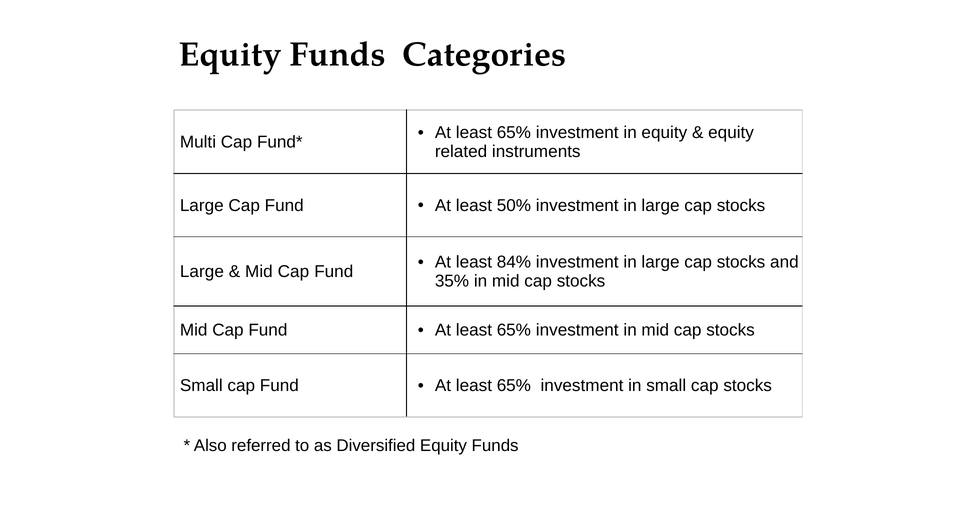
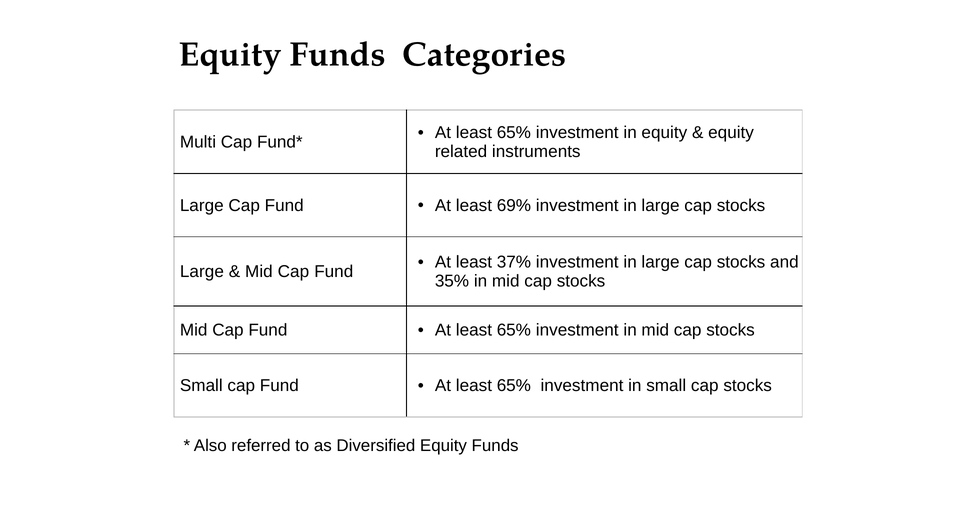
50%: 50% -> 69% (514, 205)
84%: 84% -> 37% (514, 262)
